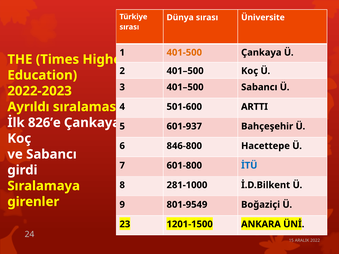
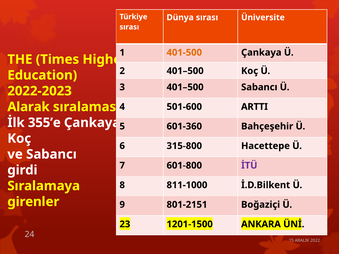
Ayrıldı: Ayrıldı -> Alarak (29, 107)
826’e: 826’e -> 355’e (44, 123)
601-937: 601-937 -> 601-360 (184, 126)
846-800: 846-800 -> 315-800 (184, 146)
İTÜ colour: blue -> purple (249, 166)
281-1000: 281-1000 -> 811-1000 (187, 185)
801-9549: 801-9549 -> 801-2151 (187, 205)
